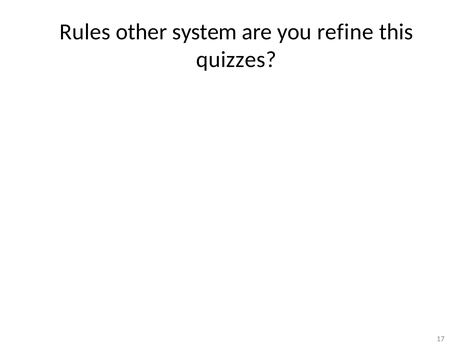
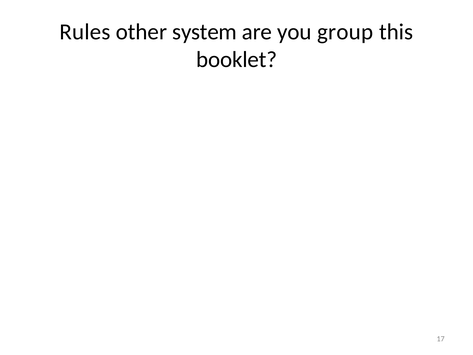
refine: refine -> group (345, 32)
quizzes: quizzes -> booklet (237, 60)
